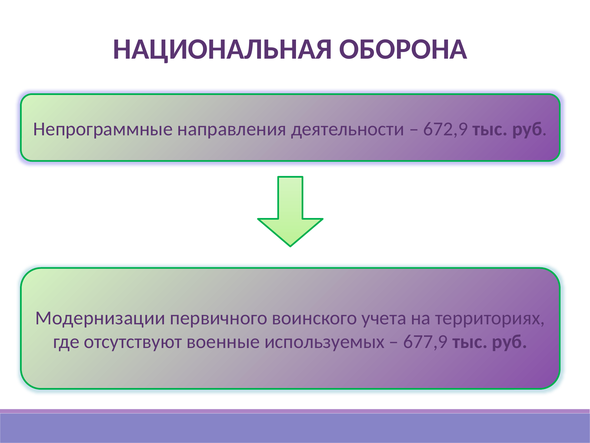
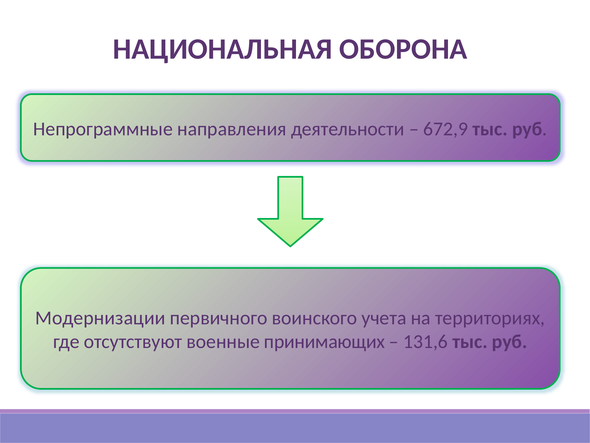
используемых: используемых -> принимающих (325, 341)
677,9: 677,9 -> 131,6 (426, 341)
